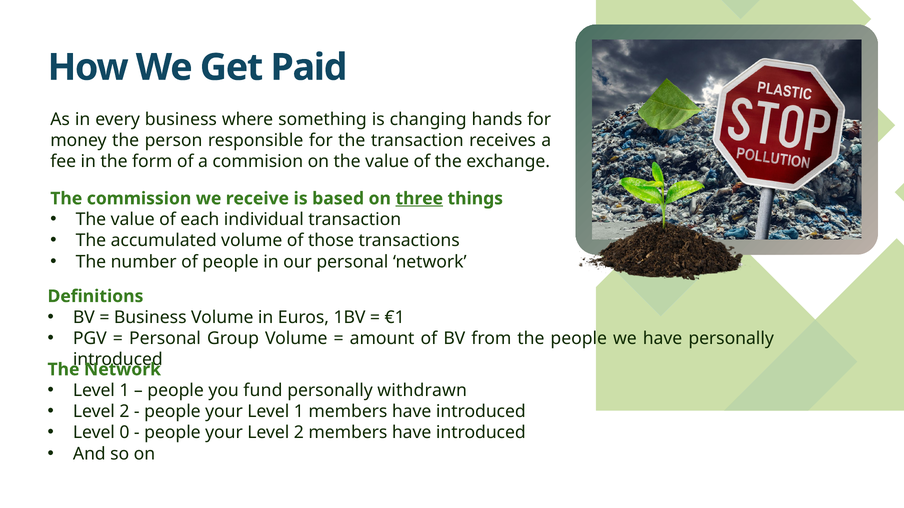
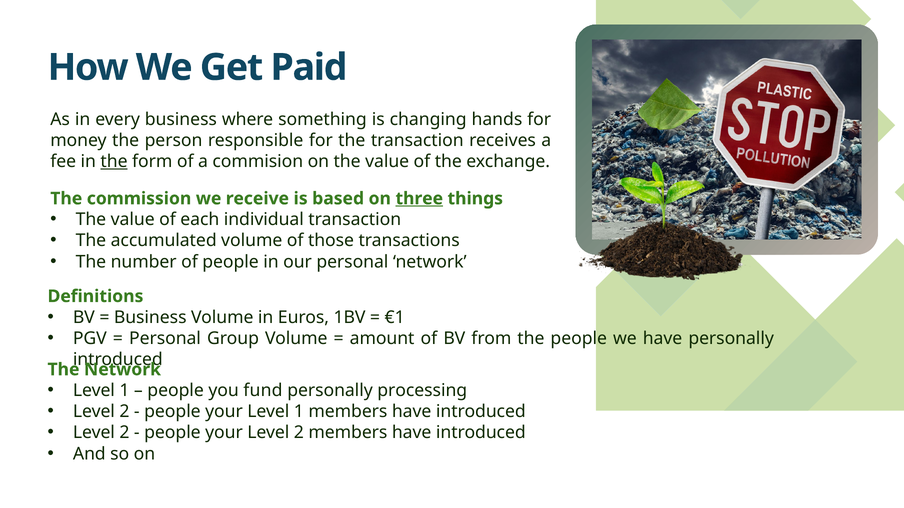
the underline: none -> present (114, 162)
withdrawn: withdrawn -> processing (422, 391)
0: 0 -> 2 (124, 433)
